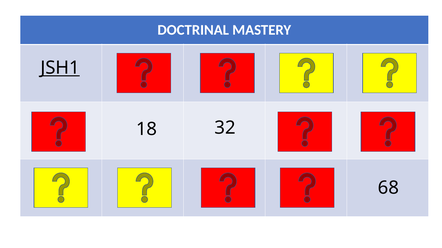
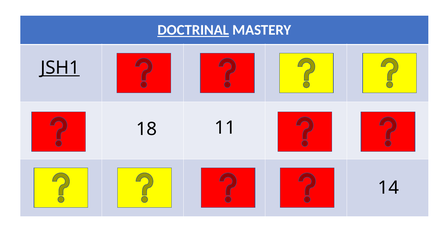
DOCTRINAL underline: none -> present (193, 30)
32: 32 -> 11 (225, 128)
68: 68 -> 14 (388, 188)
